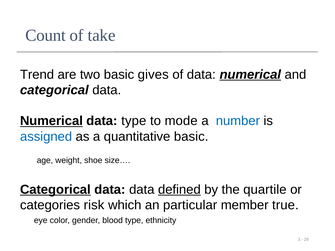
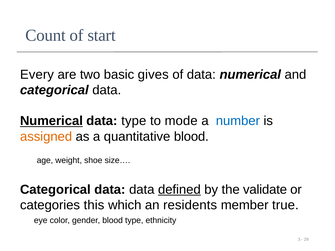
take: take -> start (102, 35)
Trend: Trend -> Every (37, 75)
numerical underline: present -> none (250, 75)
assigned colour: blue -> orange (46, 137)
quantitative basic: basic -> blood (191, 137)
Categorical underline: present -> none (55, 190)
quartile: quartile -> validate (265, 190)
risk: risk -> this (94, 205)
particular: particular -> residents (190, 205)
